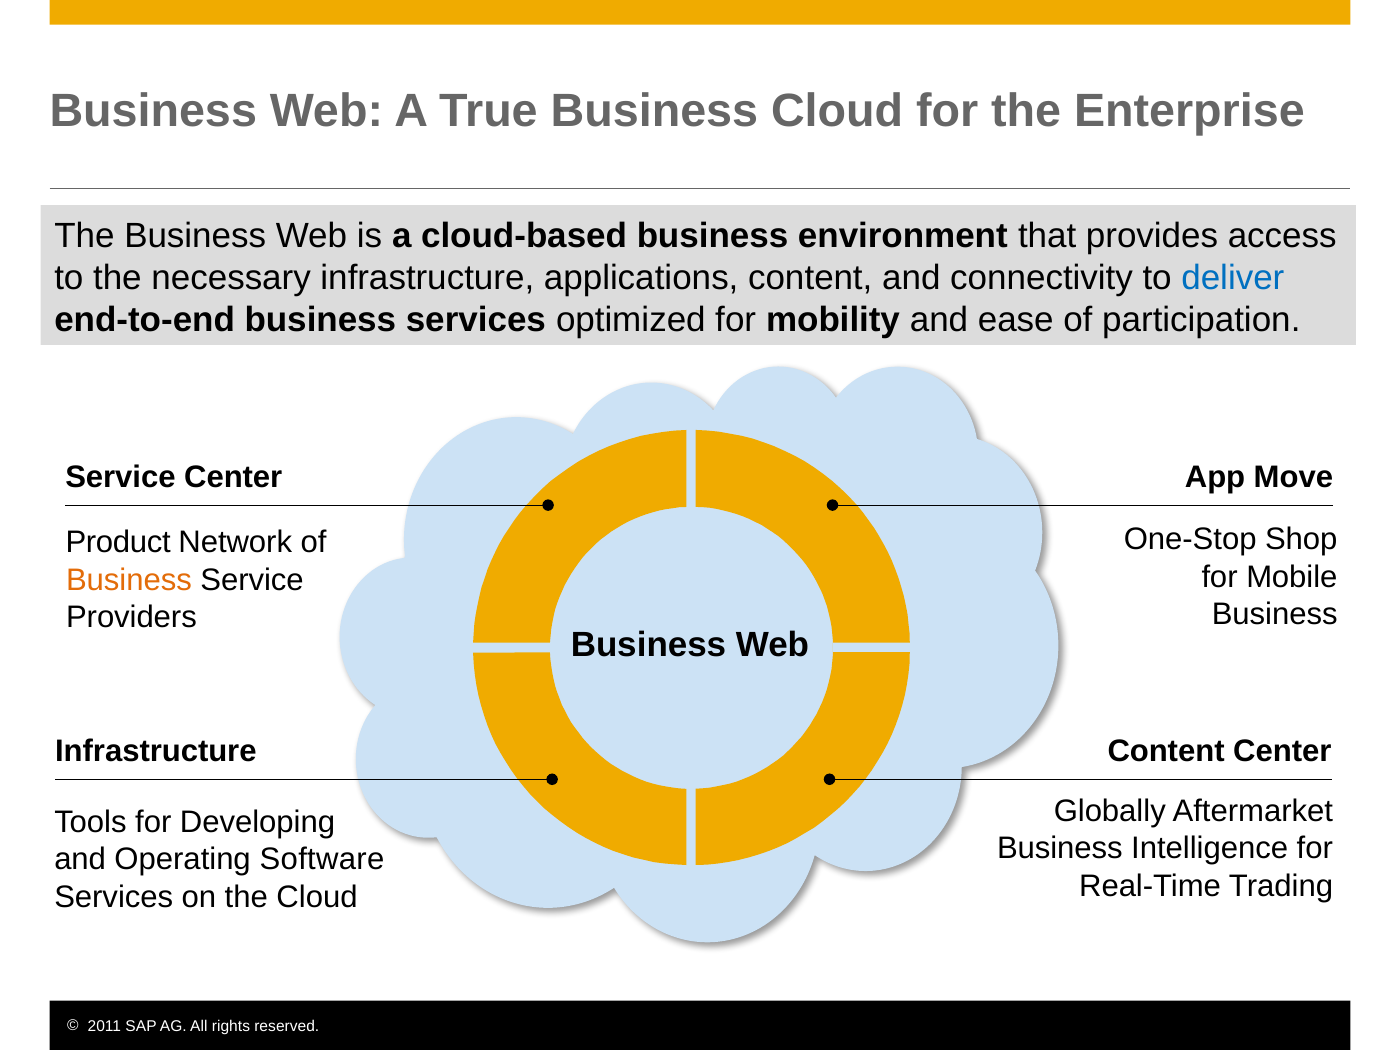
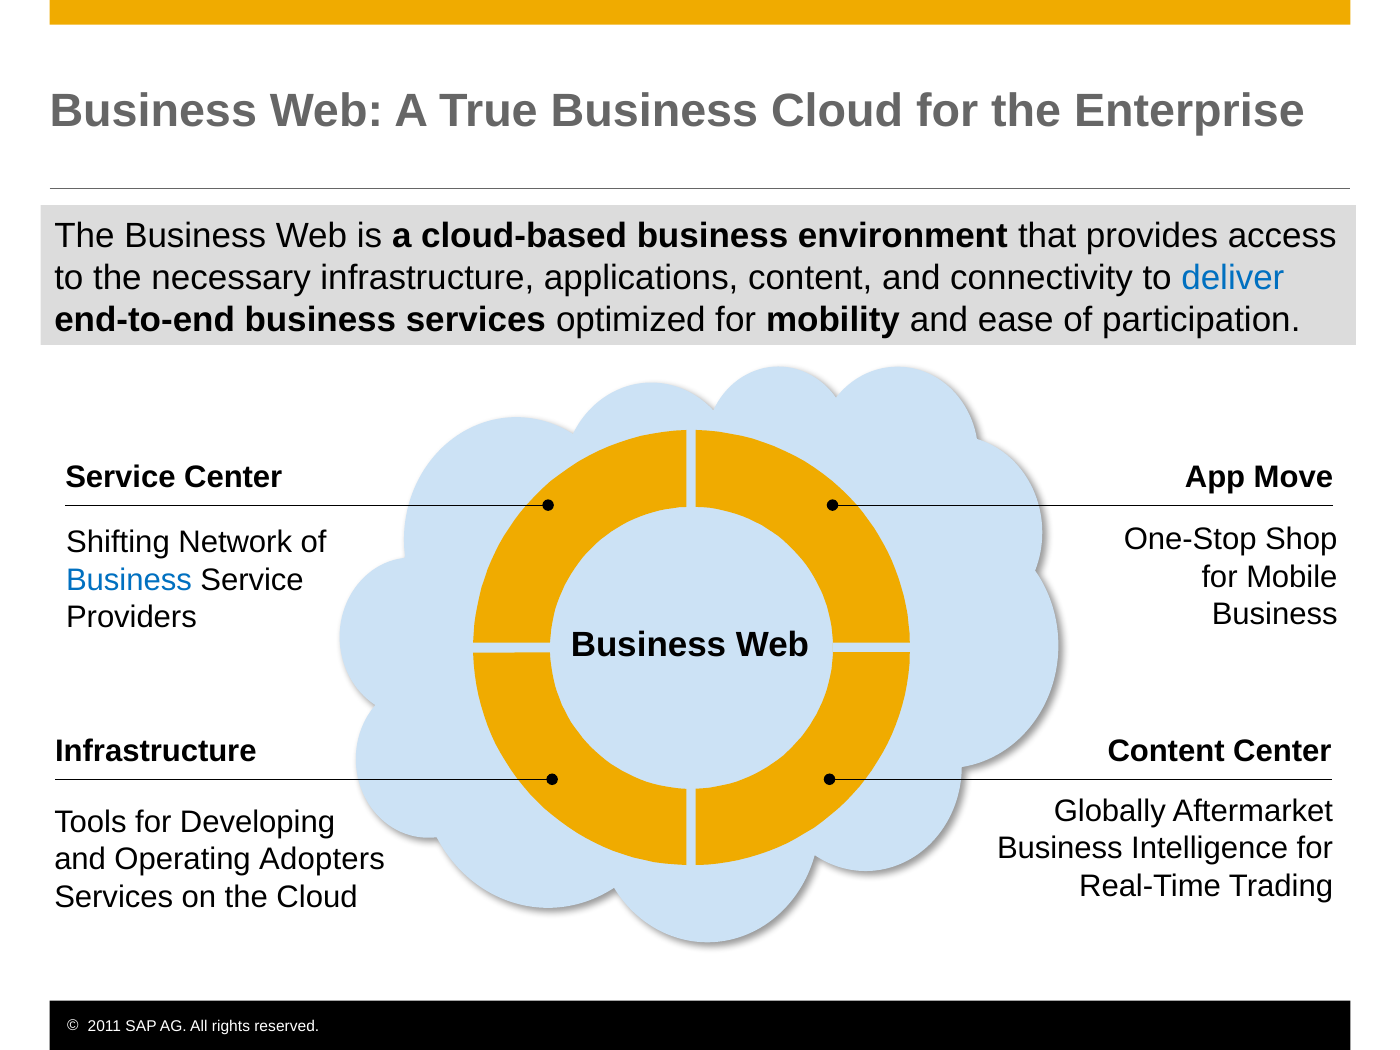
Product: Product -> Shifting (118, 543)
Business colour: orange -> blue (129, 580)
Software: Software -> Adopters (322, 860)
